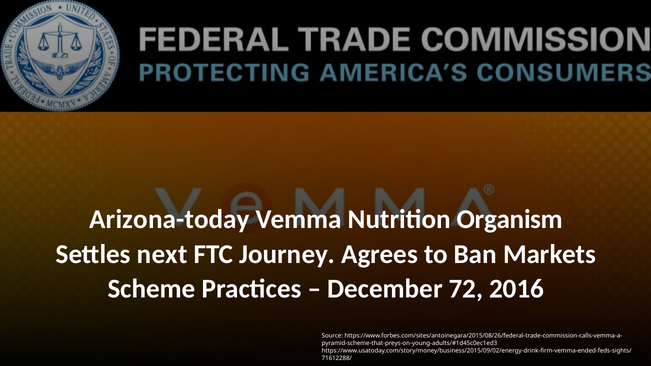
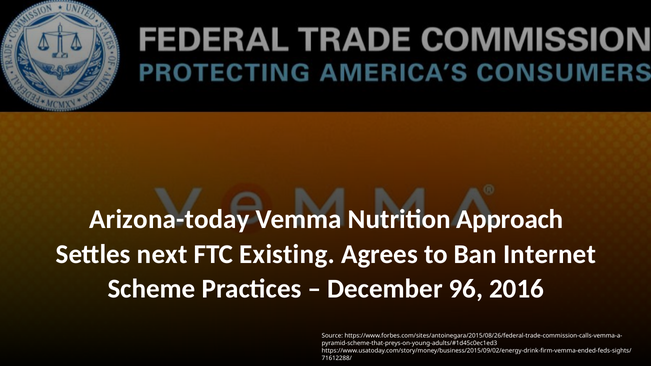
Organism: Organism -> Approach (510, 220)
Journey: Journey -> Existing (287, 254)
Markets: Markets -> Internet (549, 254)
72: 72 -> 96 (466, 289)
